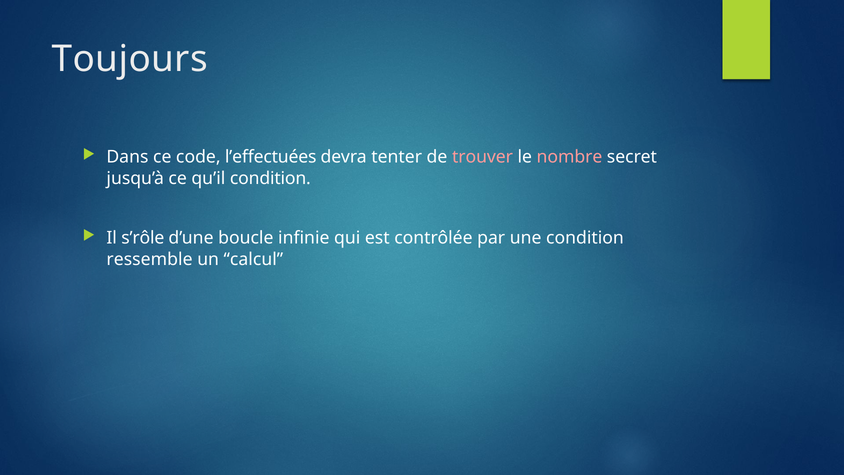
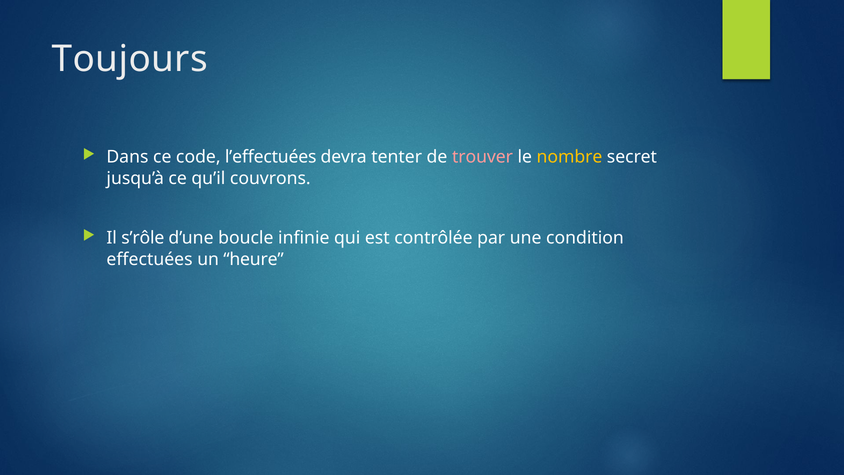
nombre colour: pink -> yellow (569, 157)
qu’il condition: condition -> couvrons (270, 178)
ressemble: ressemble -> effectuées (150, 259)
calcul: calcul -> heure (254, 259)
